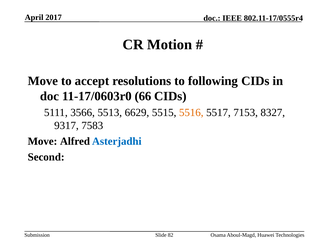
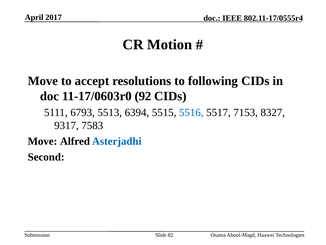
66: 66 -> 92 (143, 96)
3566: 3566 -> 6793 (83, 112)
6629: 6629 -> 6394 (137, 112)
5516 colour: orange -> blue (191, 112)
